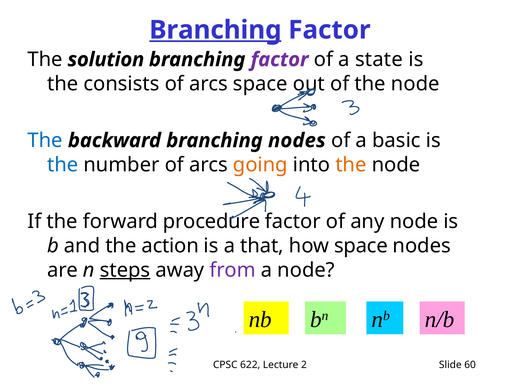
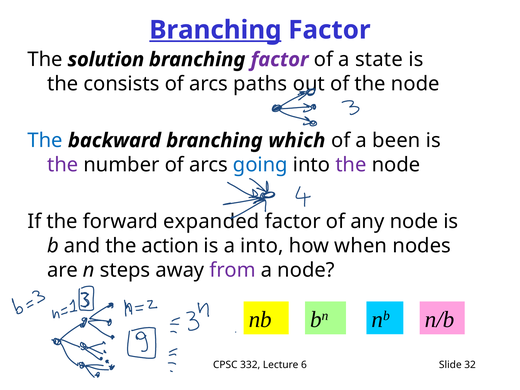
arcs space: space -> paths (260, 84)
branching nodes: nodes -> which (297, 141)
basic: basic -> been (396, 141)
the colour: blue -> purple (63, 165)
going colour: orange -> blue (260, 165)
the colour: orange -> purple (351, 165)
procedure: procedure -> expanded (211, 221)
a that: that -> into (262, 246)
how space: space -> when (361, 246)
steps underline: present -> none (125, 270)
622: 622 -> 332 (250, 365)
2: 2 -> 6 (304, 365)
60: 60 -> 32 (470, 365)
